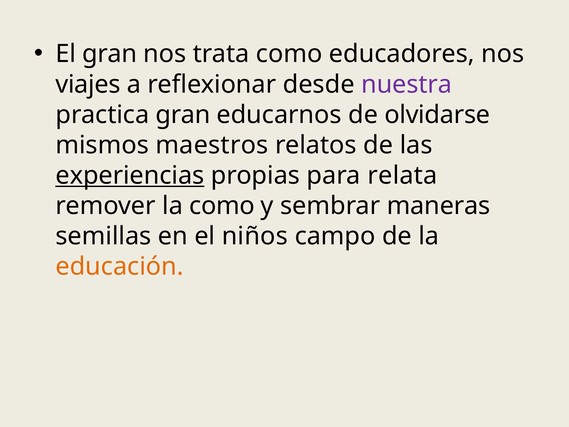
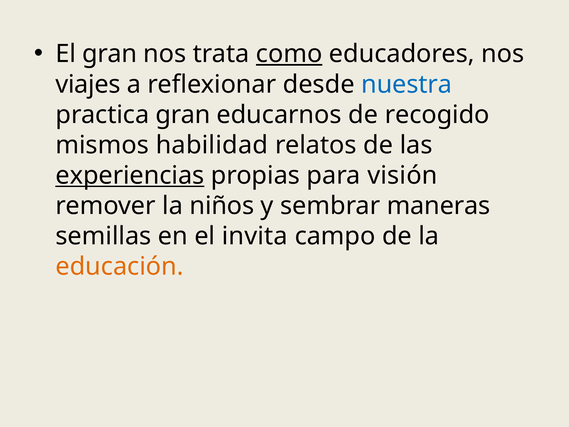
como underline: none -> present (289, 54)
nuestra colour: purple -> blue (407, 84)
olvidarse: olvidarse -> recogido (437, 115)
maestros: maestros -> habilidad (212, 145)
relata: relata -> visión (402, 175)
la como: como -> niños (222, 206)
niños: niños -> invita (255, 236)
